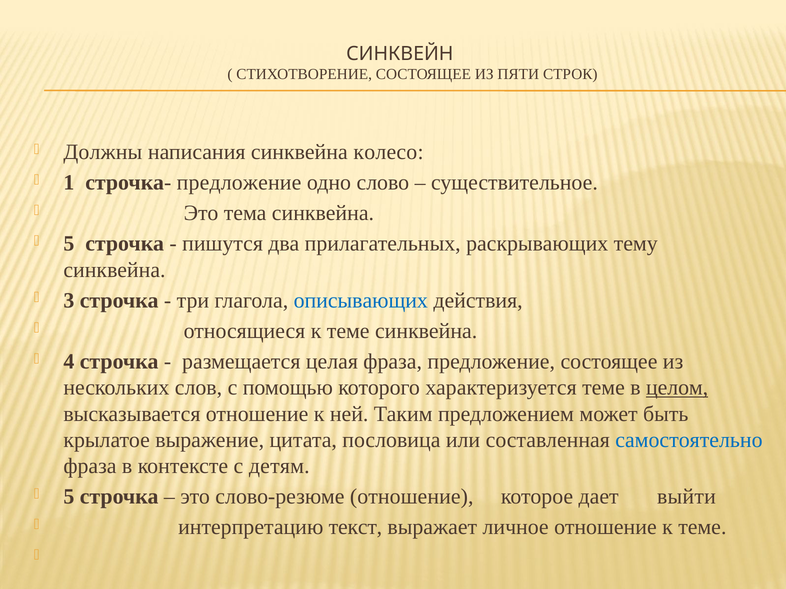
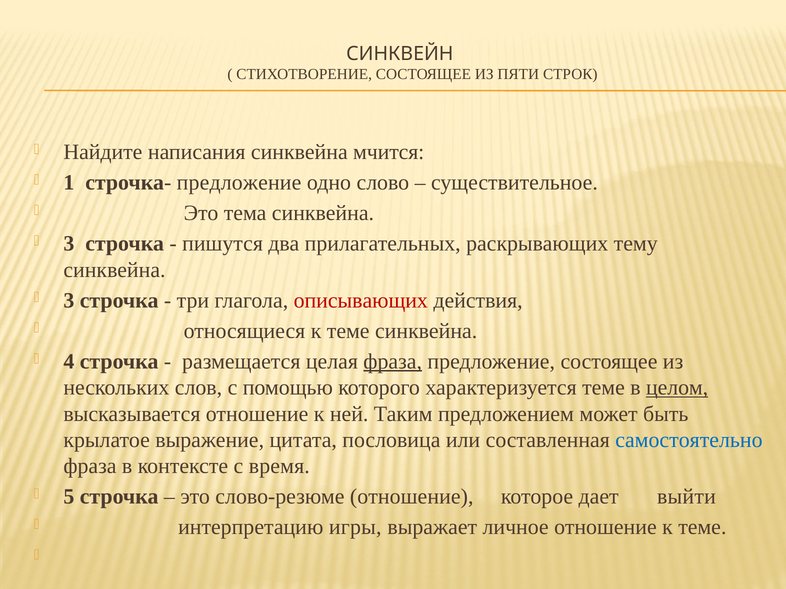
Должны: Должны -> Найдите (103, 152)
колесо: колесо -> мчится (389, 152)
5: 5 -> 3 (69, 244)
описывающих colour: blue -> red (361, 301)
фраза underline: none -> present (393, 362)
детям: детям -> время (279, 467)
текст: текст -> игры (355, 528)
